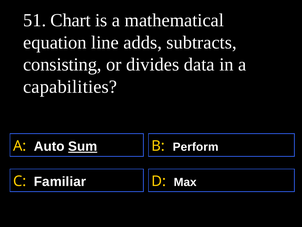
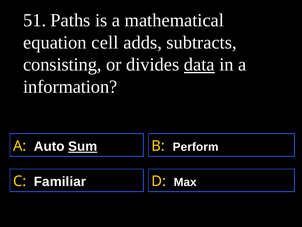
Chart: Chart -> Paths (70, 20)
line: line -> cell (105, 42)
data underline: none -> present (199, 64)
capabilities: capabilities -> information (70, 87)
